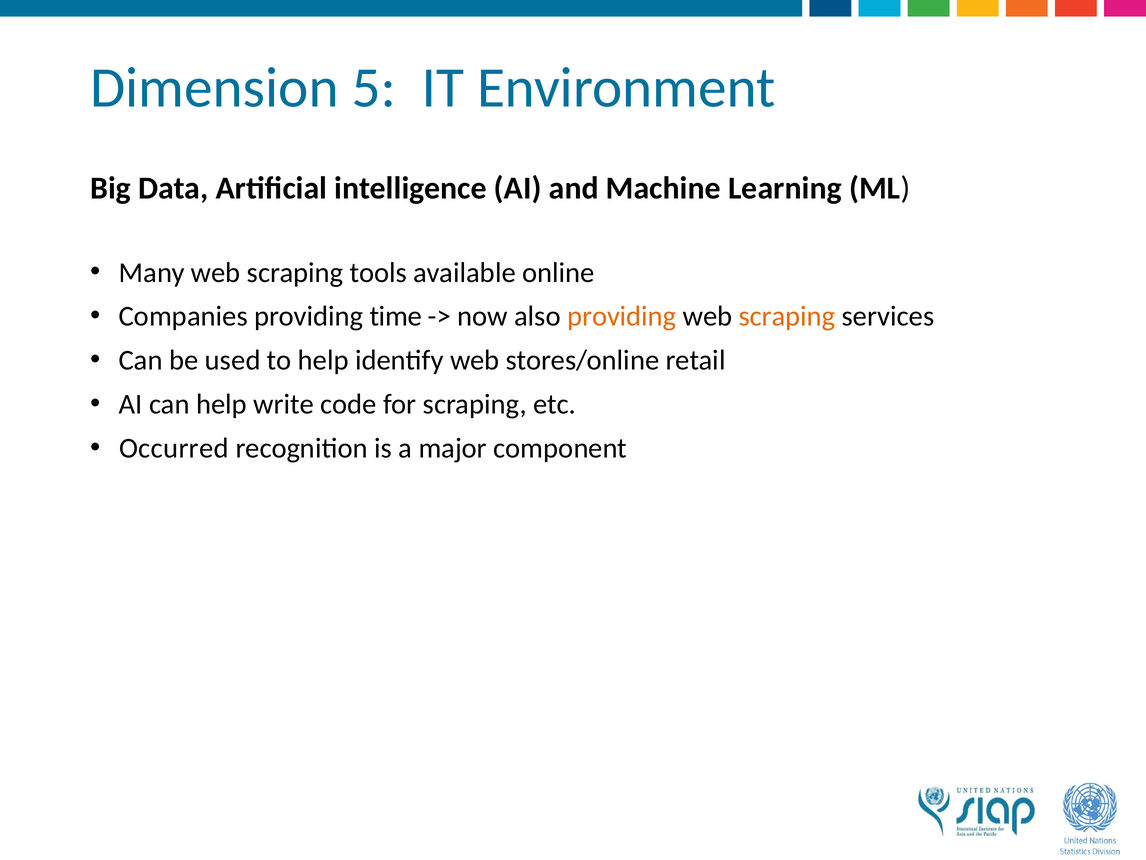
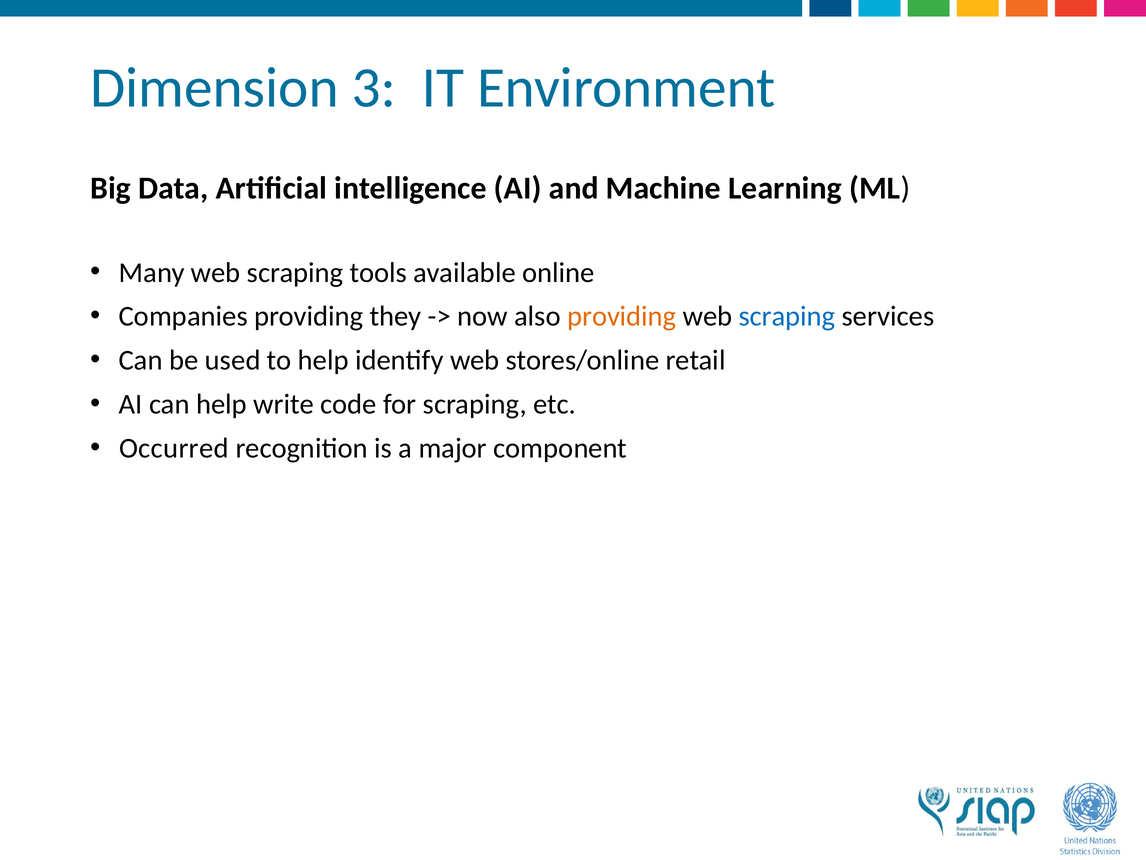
5: 5 -> 3 (374, 88)
time: time -> they (396, 316)
scraping colour: orange -> blue (787, 316)
